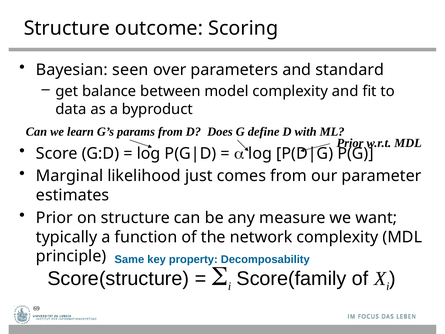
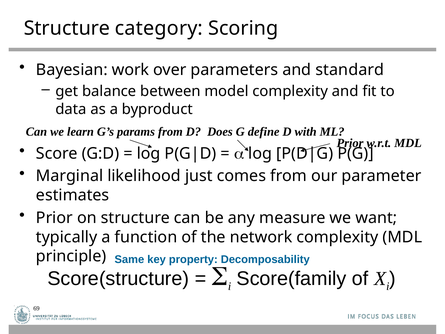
outcome: outcome -> category (159, 28)
seen: seen -> work (131, 70)
